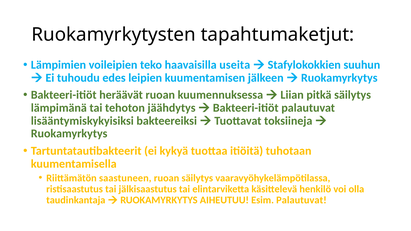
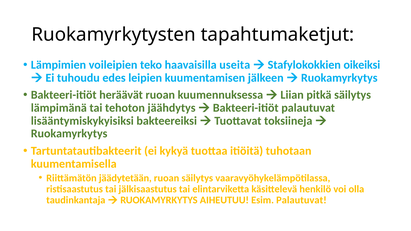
suuhun: suuhun -> oikeiksi (362, 65)
saastuneen: saastuneen -> jäädytetään (125, 178)
